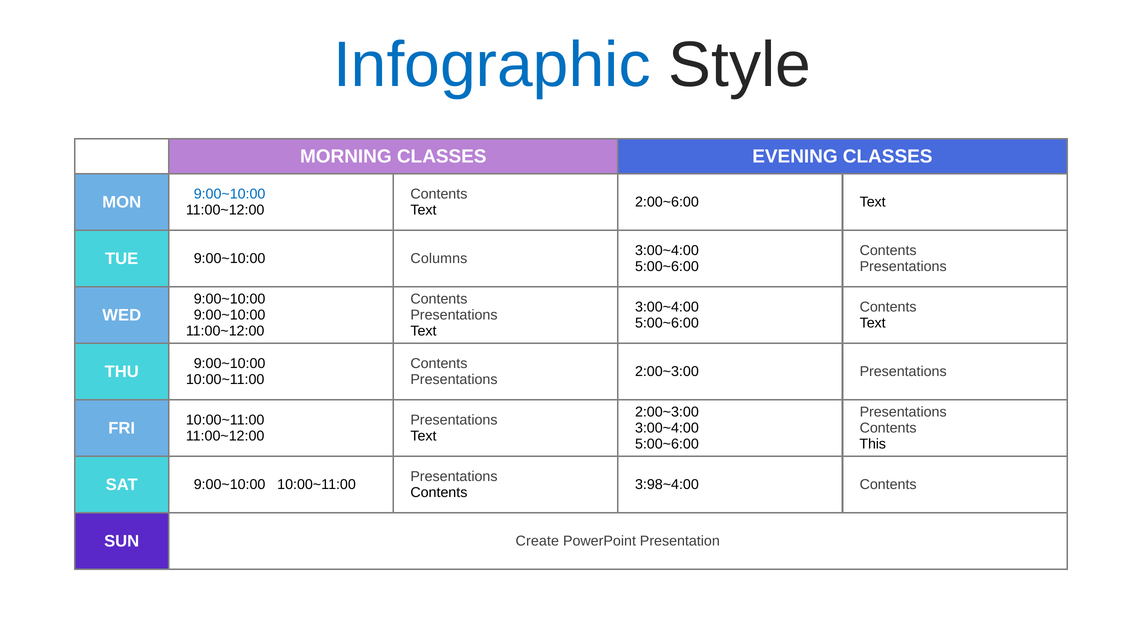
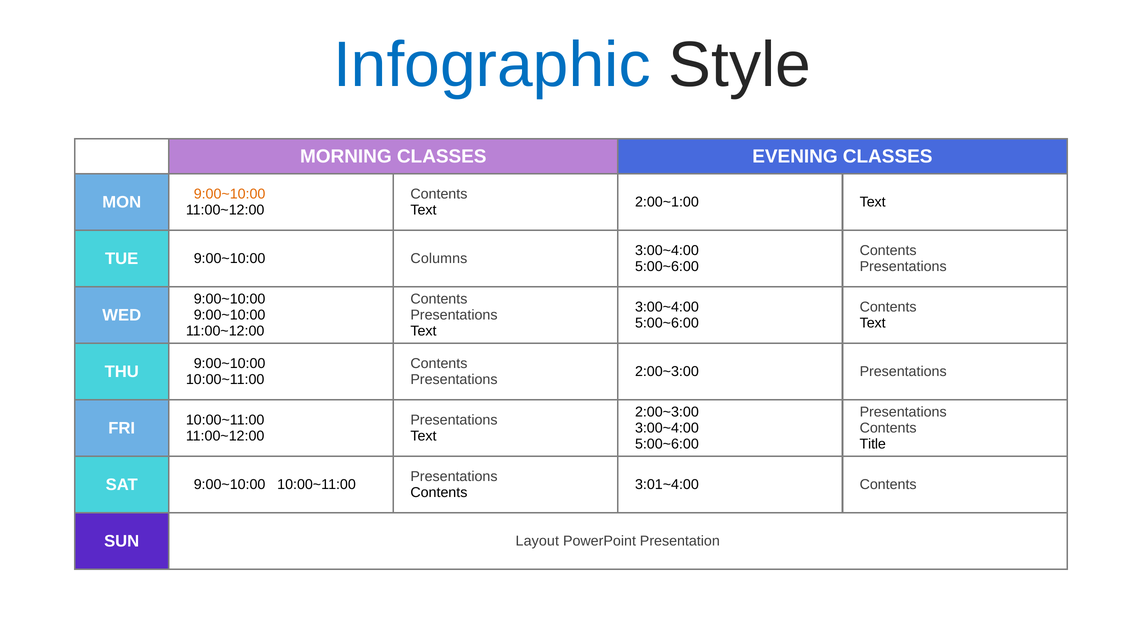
9:00~10:00 colour: blue -> orange (230, 194)
2:00~6:00: 2:00~6:00 -> 2:00~1:00 (667, 202)
This: This -> Title (873, 444)
3:98~4:00: 3:98~4:00 -> 3:01~4:00 (667, 485)
Create: Create -> Layout (537, 542)
